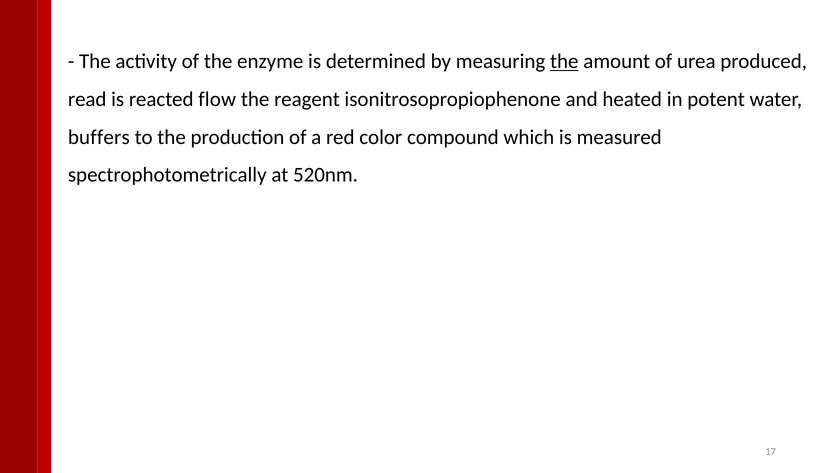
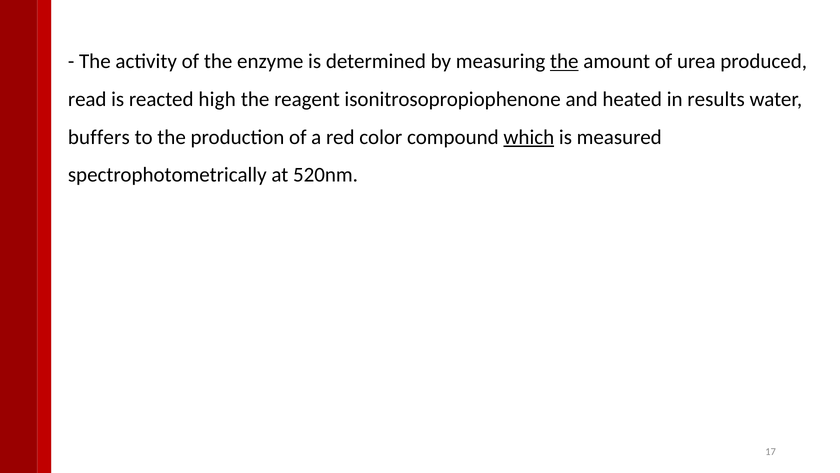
flow: flow -> high (217, 99)
potent: potent -> results (716, 99)
which underline: none -> present (529, 137)
